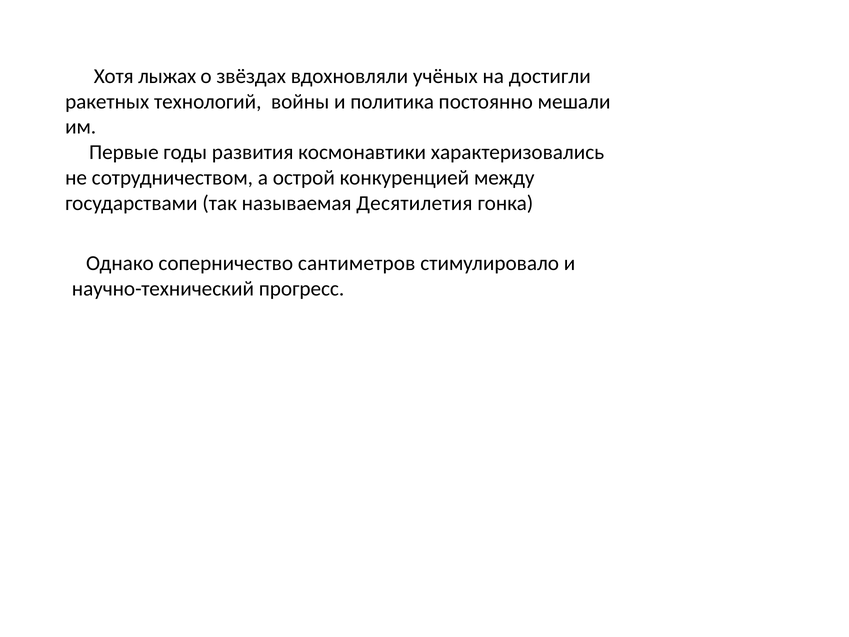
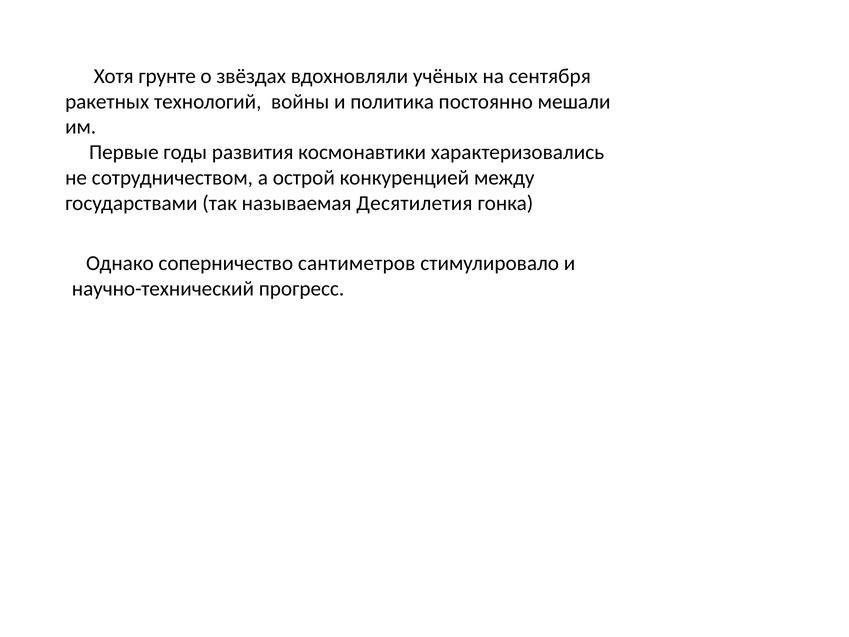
лыжах: лыжах -> грунте (167, 76)
достигли: достигли -> сентября (550, 76)
